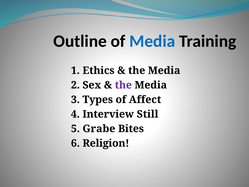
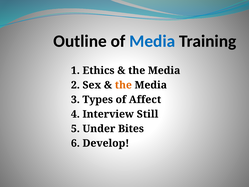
the colour: purple -> orange (123, 85)
Grabe: Grabe -> Under (99, 129)
Religion: Religion -> Develop (106, 143)
